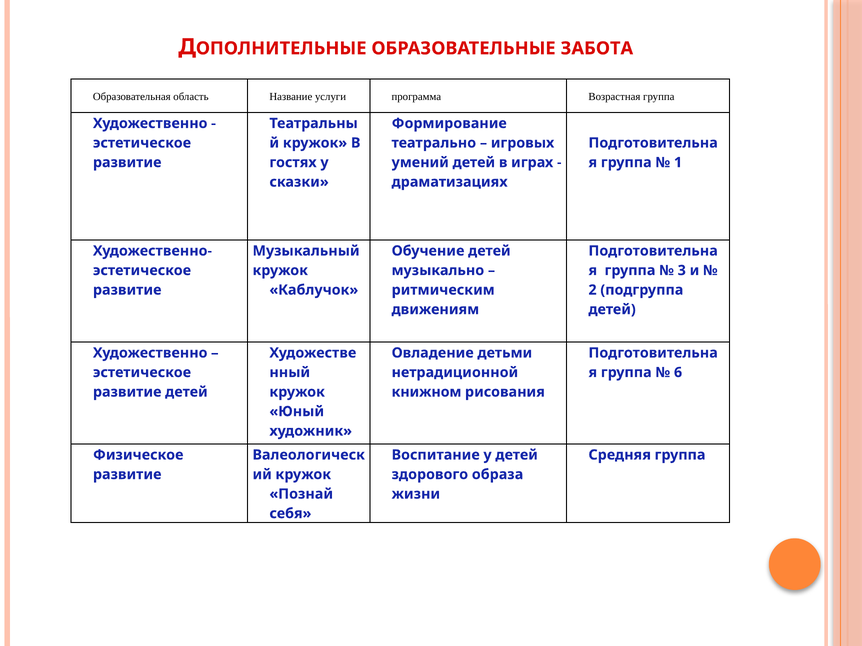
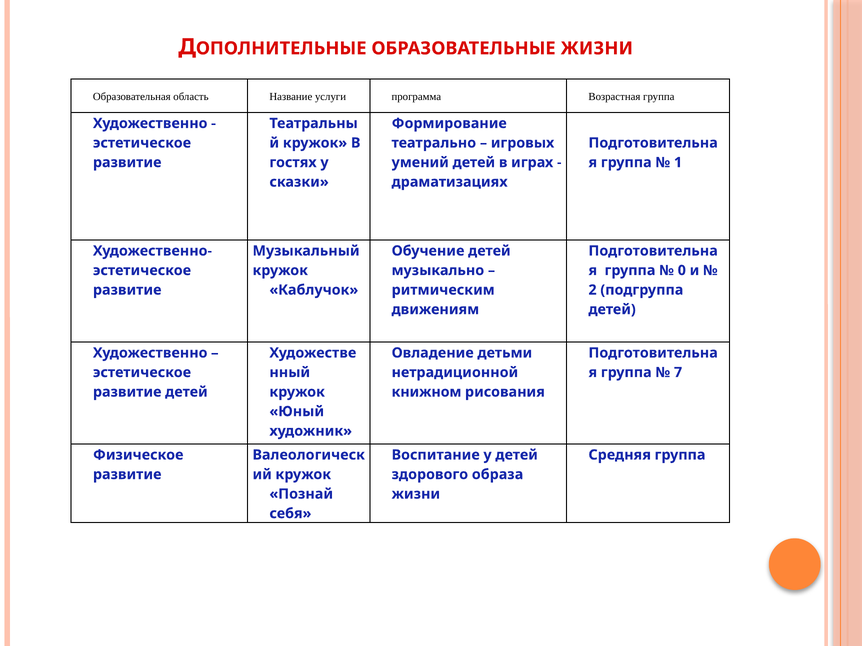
ОБРАЗОВАТЕЛЬНЫЕ ЗАБОТА: ЗАБОТА -> ЖИЗНИ (597, 48)
3: 3 -> 0 (682, 271)
6: 6 -> 7 (678, 373)
